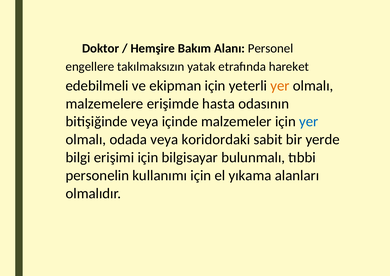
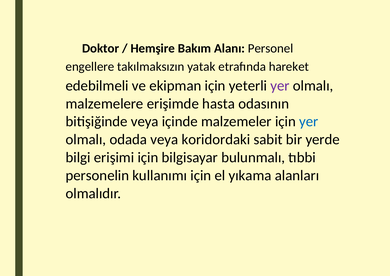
yer colour: orange -> purple (280, 86)
